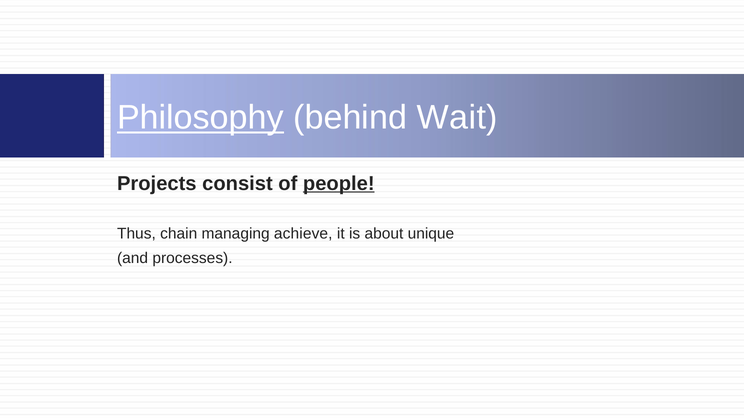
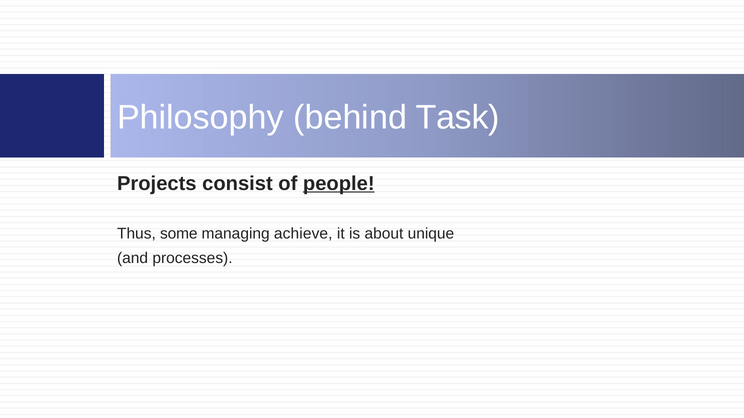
Philosophy underline: present -> none (200, 118)
Wait: Wait -> Task (458, 118)
chain: chain -> some (179, 234)
